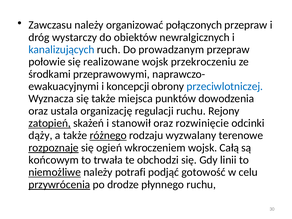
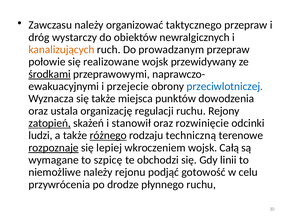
połączonych: połączonych -> taktycznego (194, 25)
kanalizujących colour: blue -> orange (61, 50)
przekroczeniu: przekroczeniu -> przewidywany (204, 62)
środkami underline: none -> present (50, 74)
koncepcji: koncepcji -> przejecie (128, 86)
dąży: dąży -> ludzi (41, 135)
wyzwalany: wyzwalany -> techniczną (191, 135)
ogień: ogień -> lepiej (109, 148)
końcowym: końcowym -> wymagane (54, 160)
trwała: trwała -> szpicę (108, 160)
niemożliwe underline: present -> none (55, 172)
potrafi: potrafi -> rejonu (130, 172)
przywrócenia underline: present -> none (59, 184)
